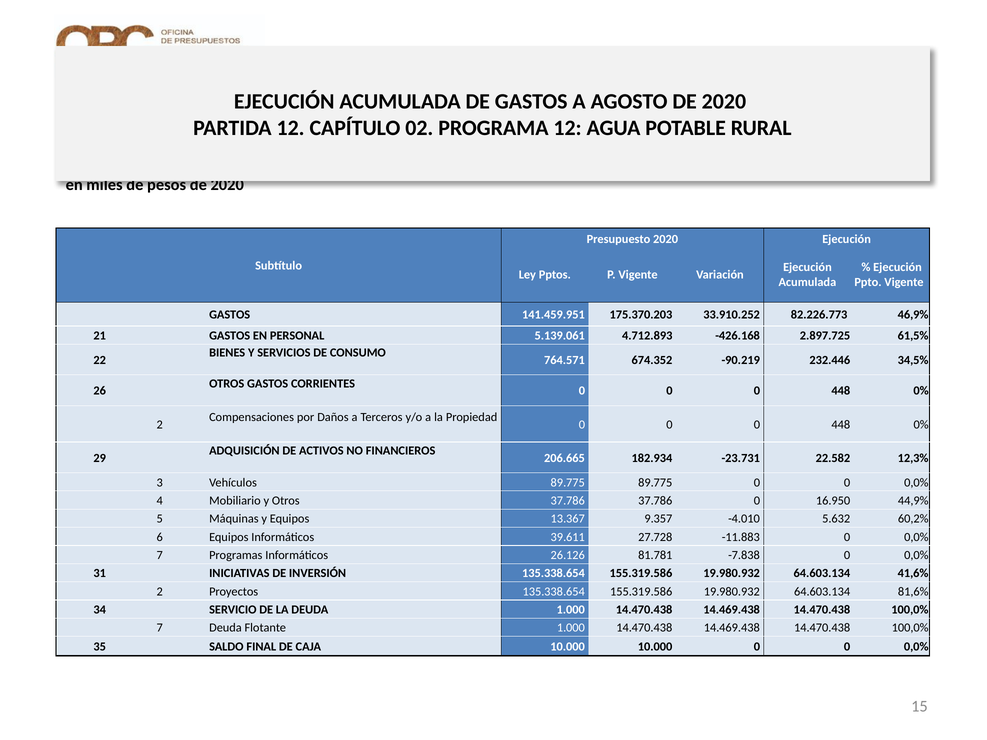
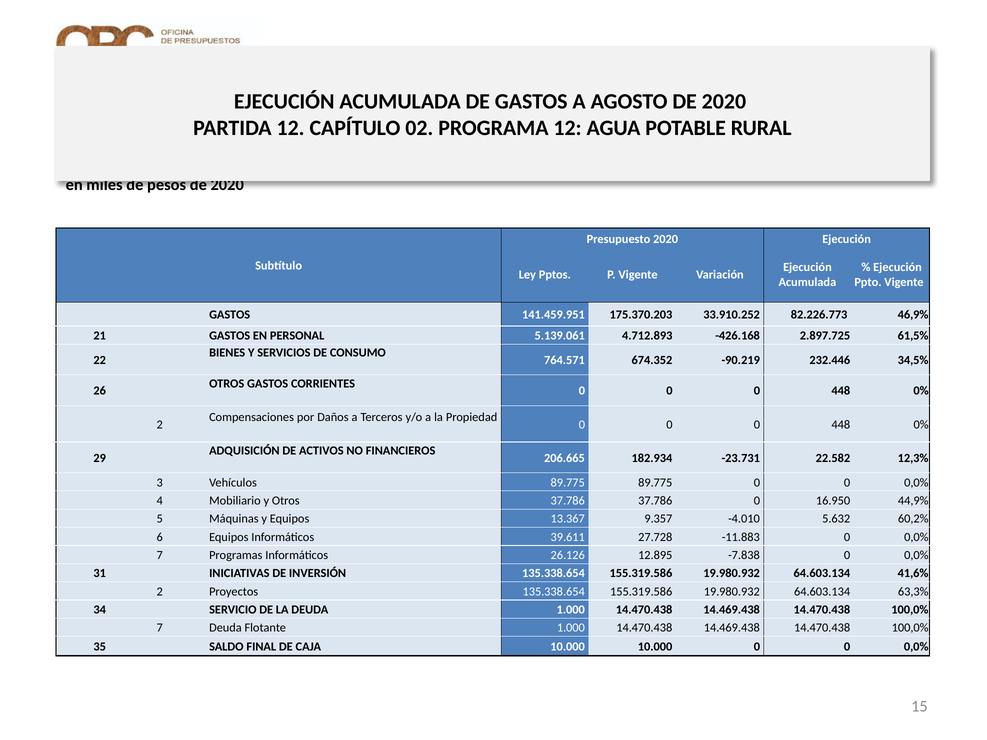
81.781: 81.781 -> 12.895 (655, 555)
81,6%: 81,6% -> 63,3% (913, 592)
